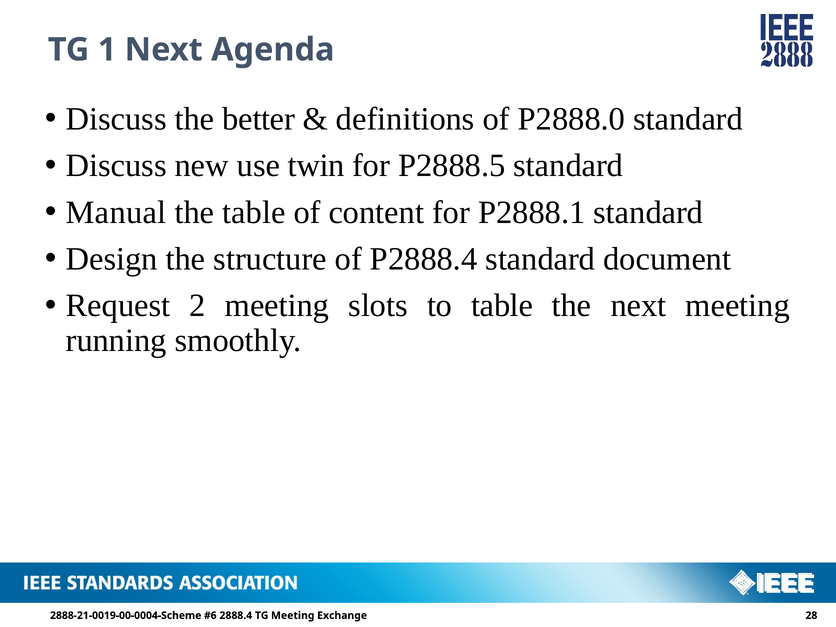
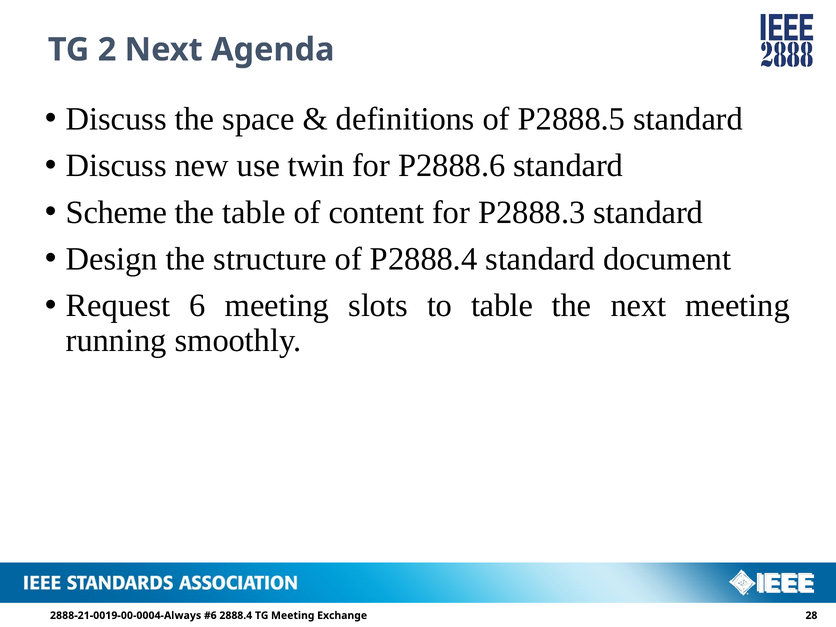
1: 1 -> 2 (107, 50)
better: better -> space (259, 119)
P2888.0: P2888.0 -> P2888.5 (571, 119)
P2888.5: P2888.5 -> P2888.6 (452, 166)
Manual: Manual -> Scheme (116, 212)
P2888.1: P2888.1 -> P2888.3 (532, 212)
2: 2 -> 6 (197, 306)
2888-21-0019-00-0004-Scheme: 2888-21-0019-00-0004-Scheme -> 2888-21-0019-00-0004-Always (126, 615)
